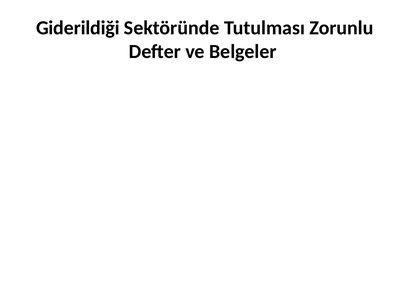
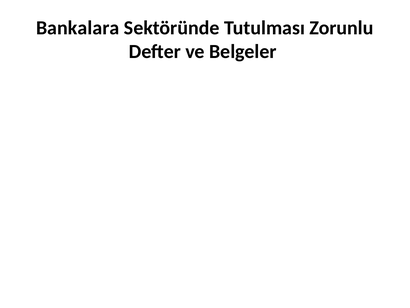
Giderildiği: Giderildiği -> Bankalara (78, 28)
